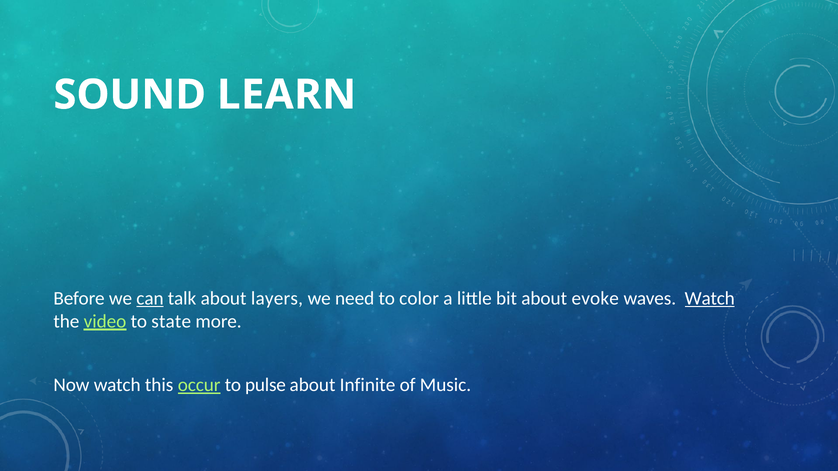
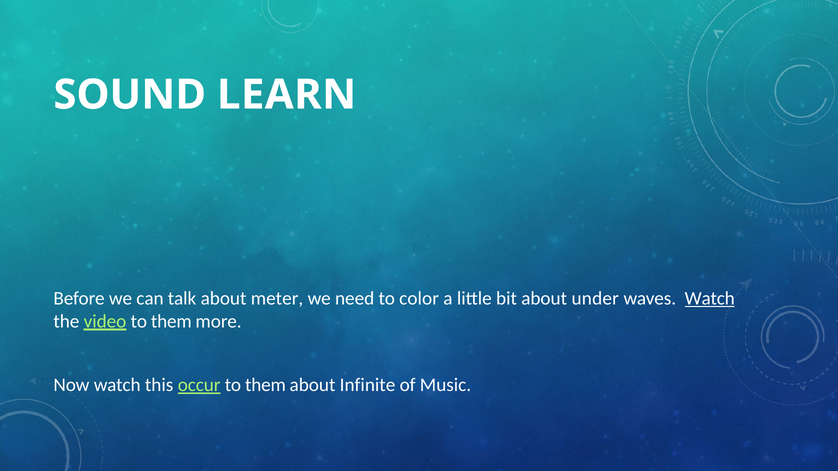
can underline: present -> none (150, 298)
layers: layers -> meter (277, 298)
evoke: evoke -> under (595, 298)
video to state: state -> them (171, 321)
pulse: pulse -> them (265, 385)
